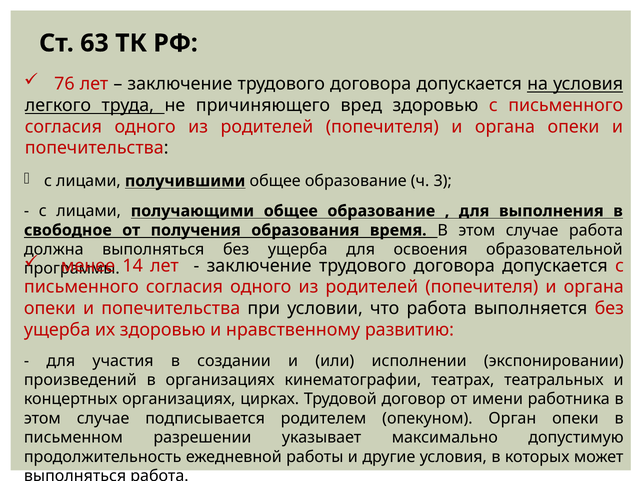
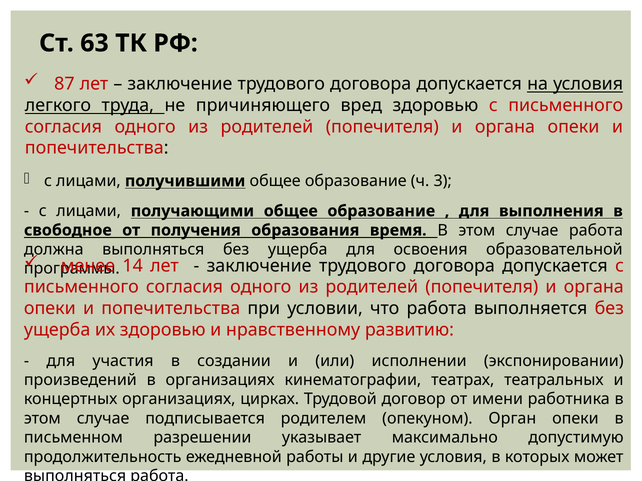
76: 76 -> 87 (64, 84)
